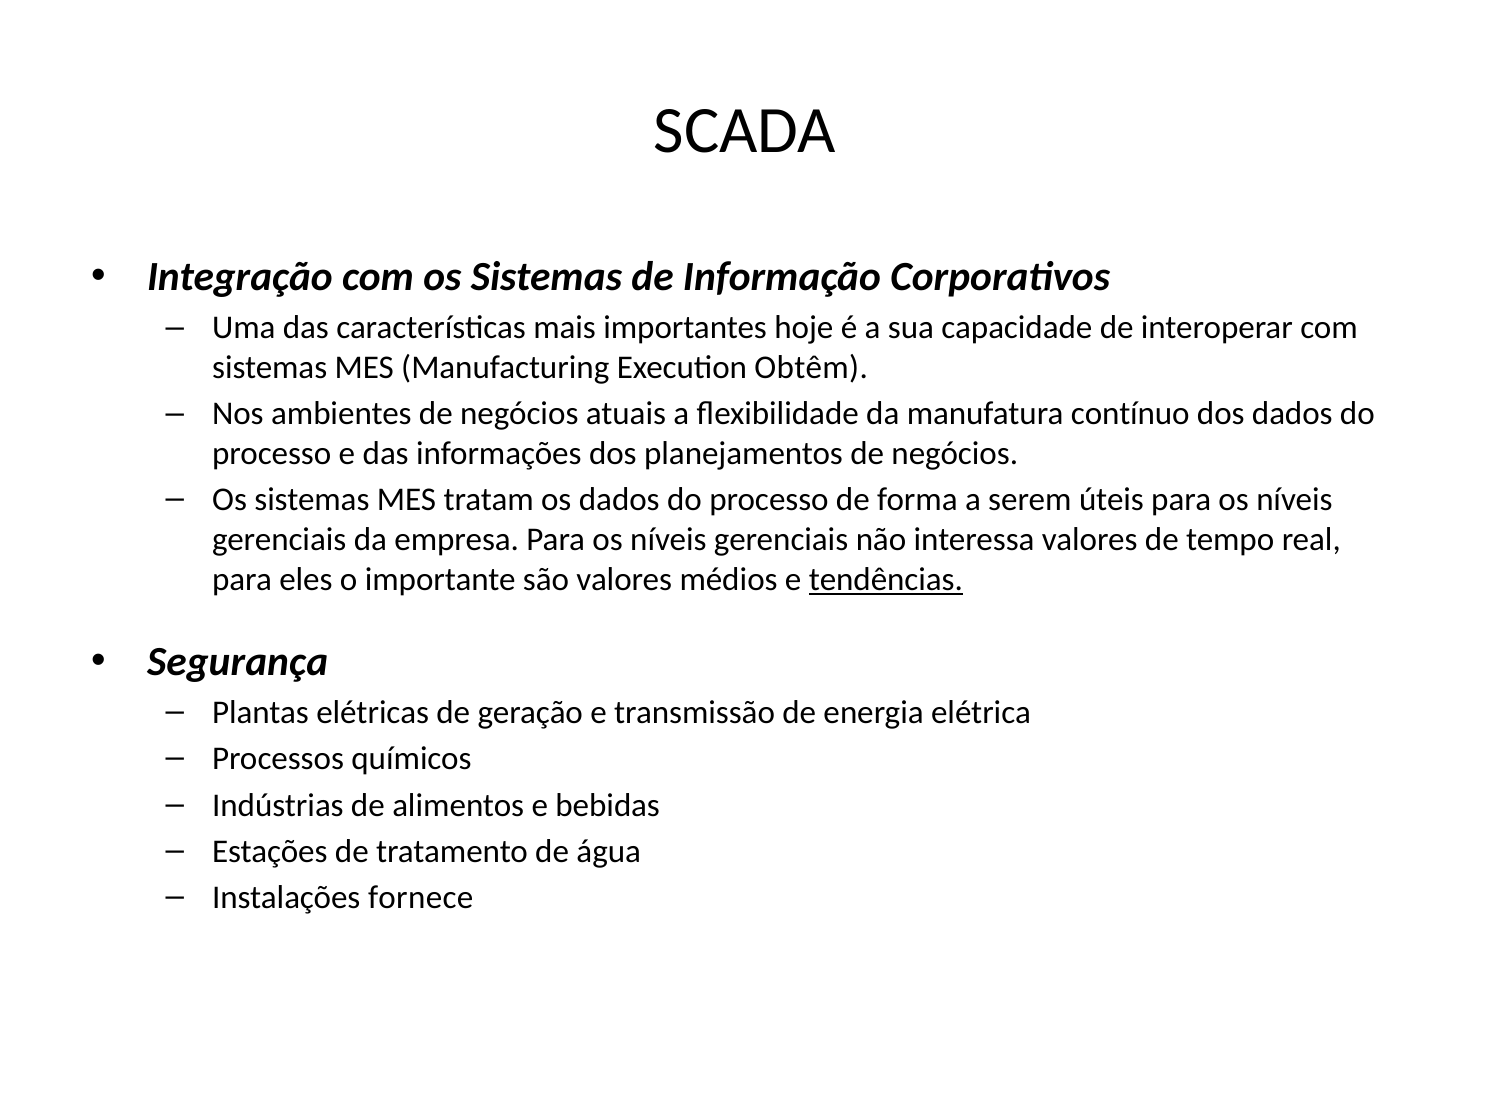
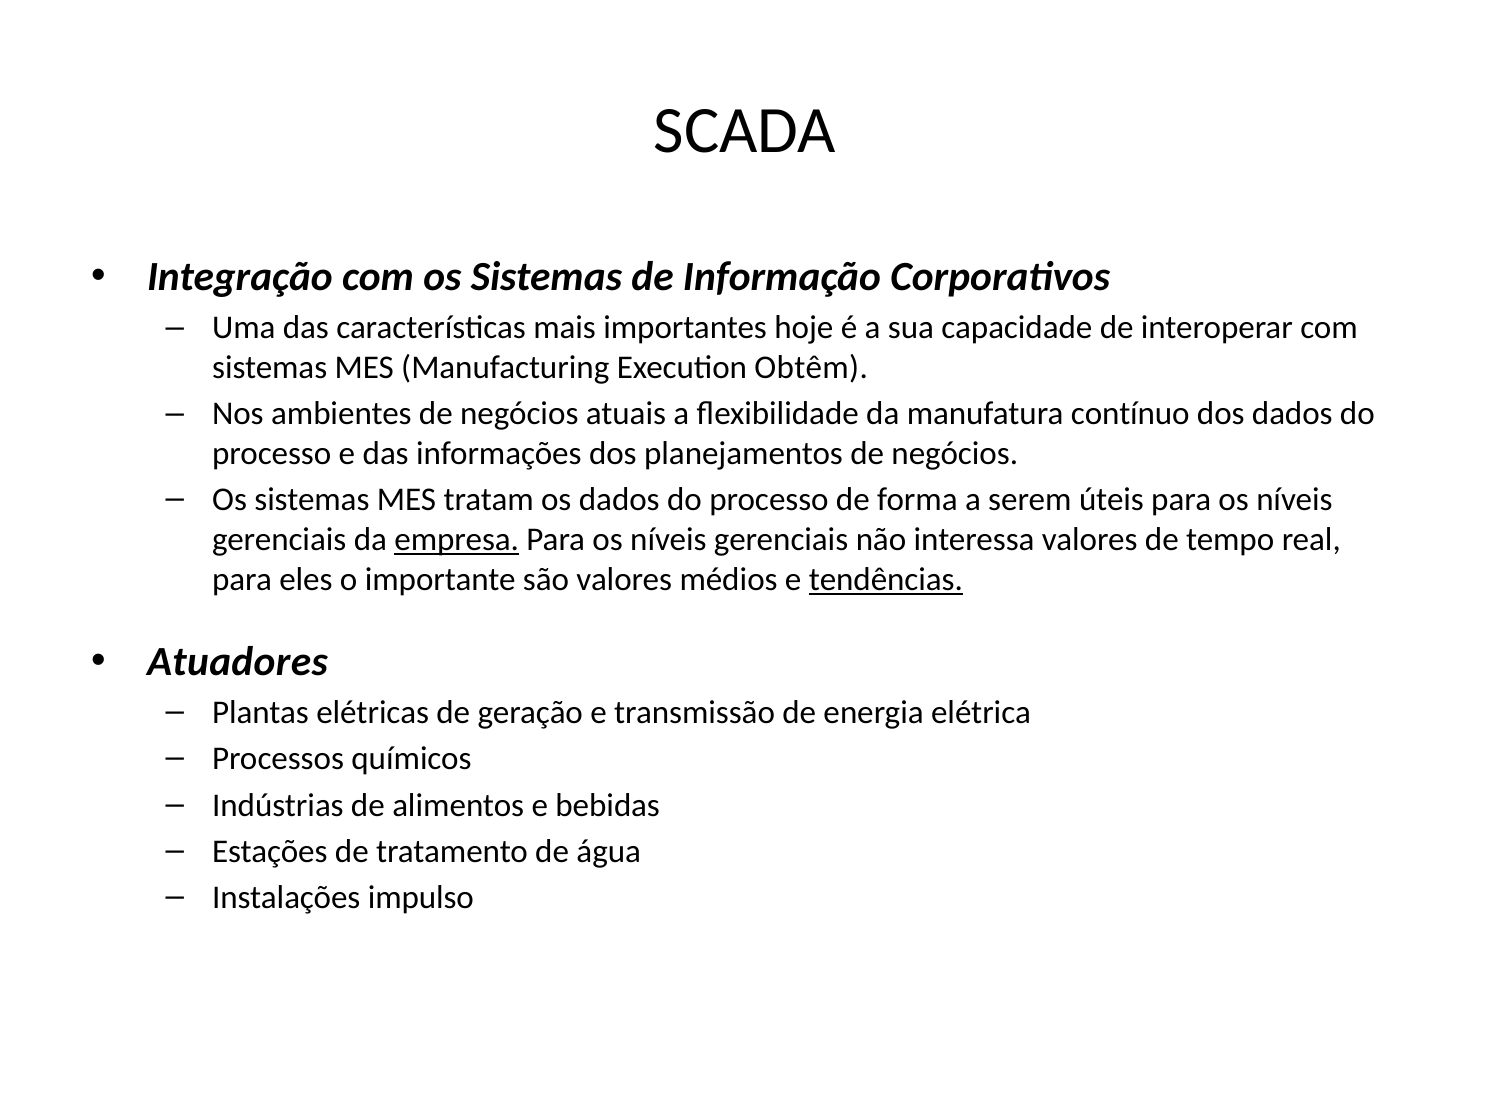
empresa underline: none -> present (457, 539)
Segurança: Segurança -> Atuadores (237, 662)
fornece: fornece -> impulso (421, 897)
